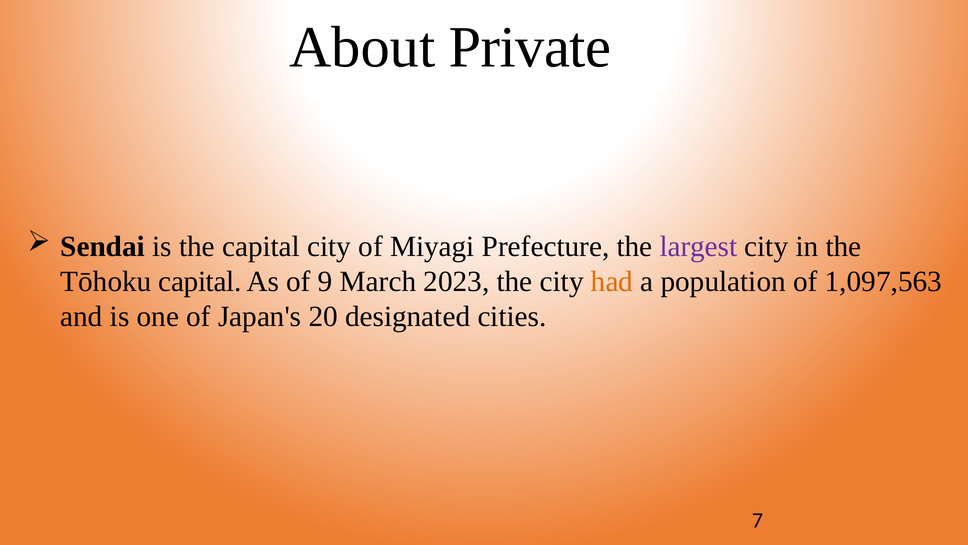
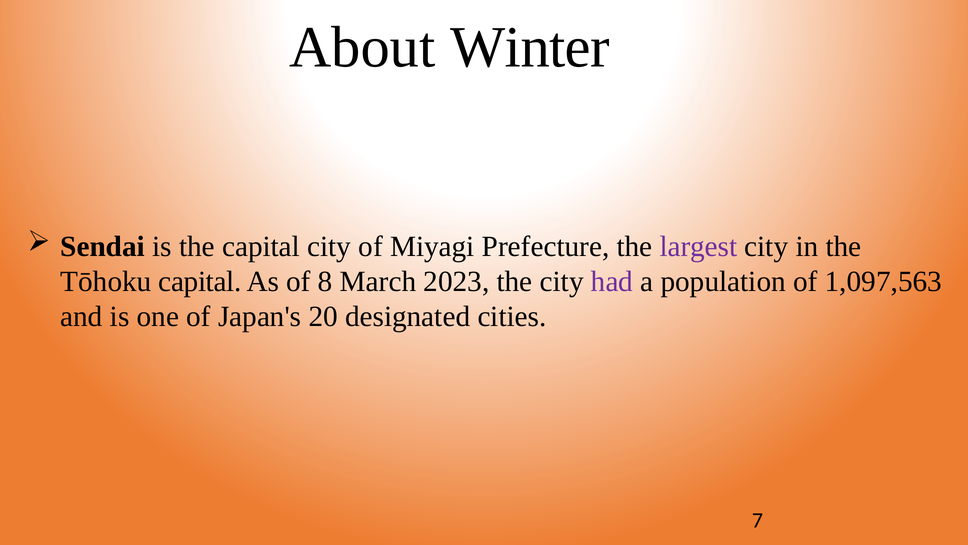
Private: Private -> Winter (530, 48)
9: 9 -> 8 (325, 281)
had colour: orange -> purple (612, 281)
